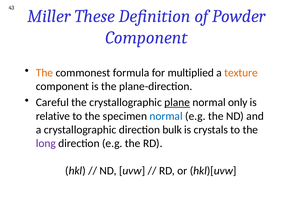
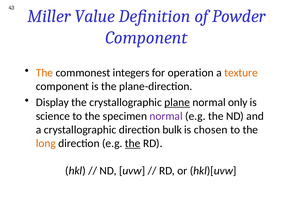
These: These -> Value (95, 16)
formula: formula -> integers (131, 73)
multiplied: multiplied -> operation (191, 73)
Careful: Careful -> Display (52, 102)
relative: relative -> science (53, 116)
normal colour: blue -> purple (166, 116)
crystals: crystals -> chosen (211, 130)
long colour: purple -> orange (46, 143)
the underline: none -> present (133, 143)
